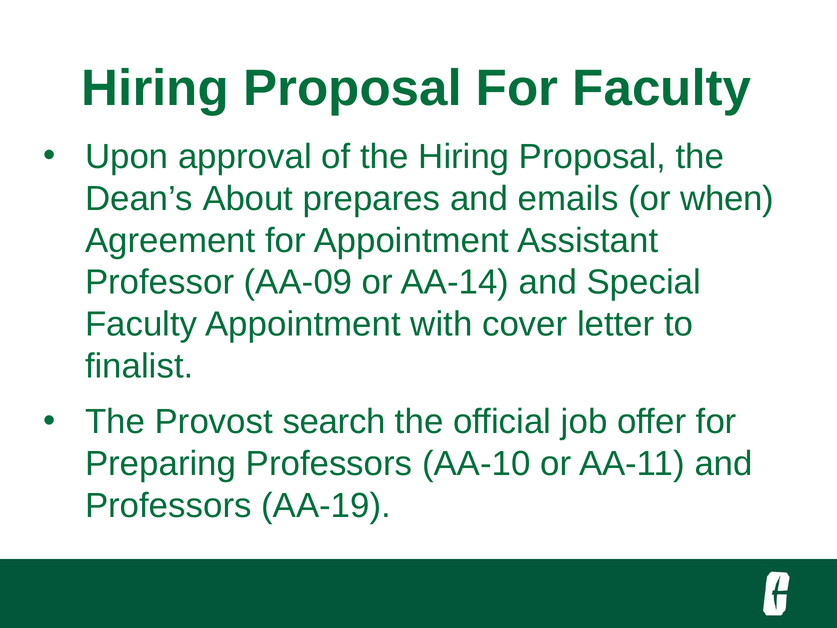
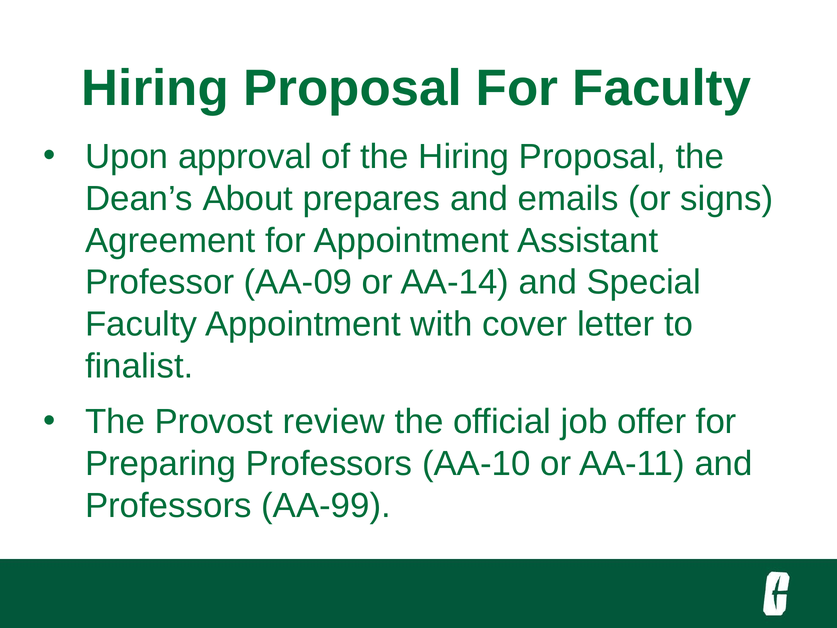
when: when -> signs (727, 199)
search: search -> review (334, 422)
AA-19: AA-19 -> AA-99 (326, 505)
